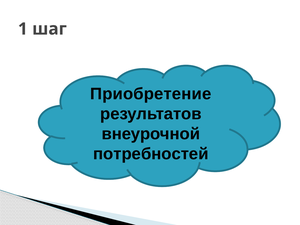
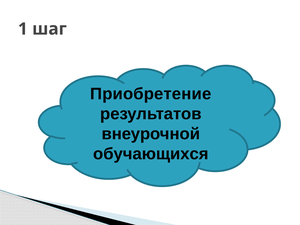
потребностей: потребностей -> обучающихся (151, 154)
